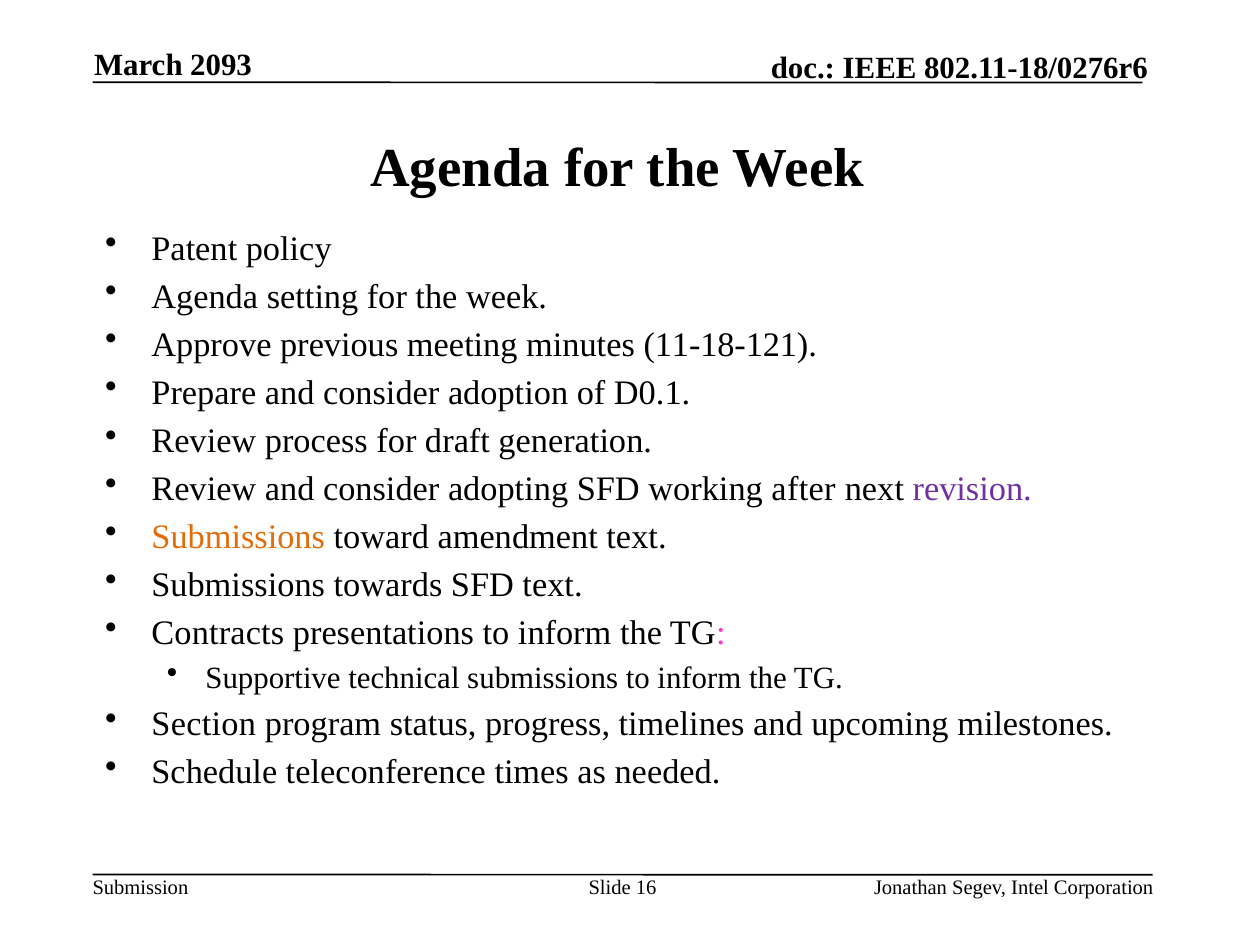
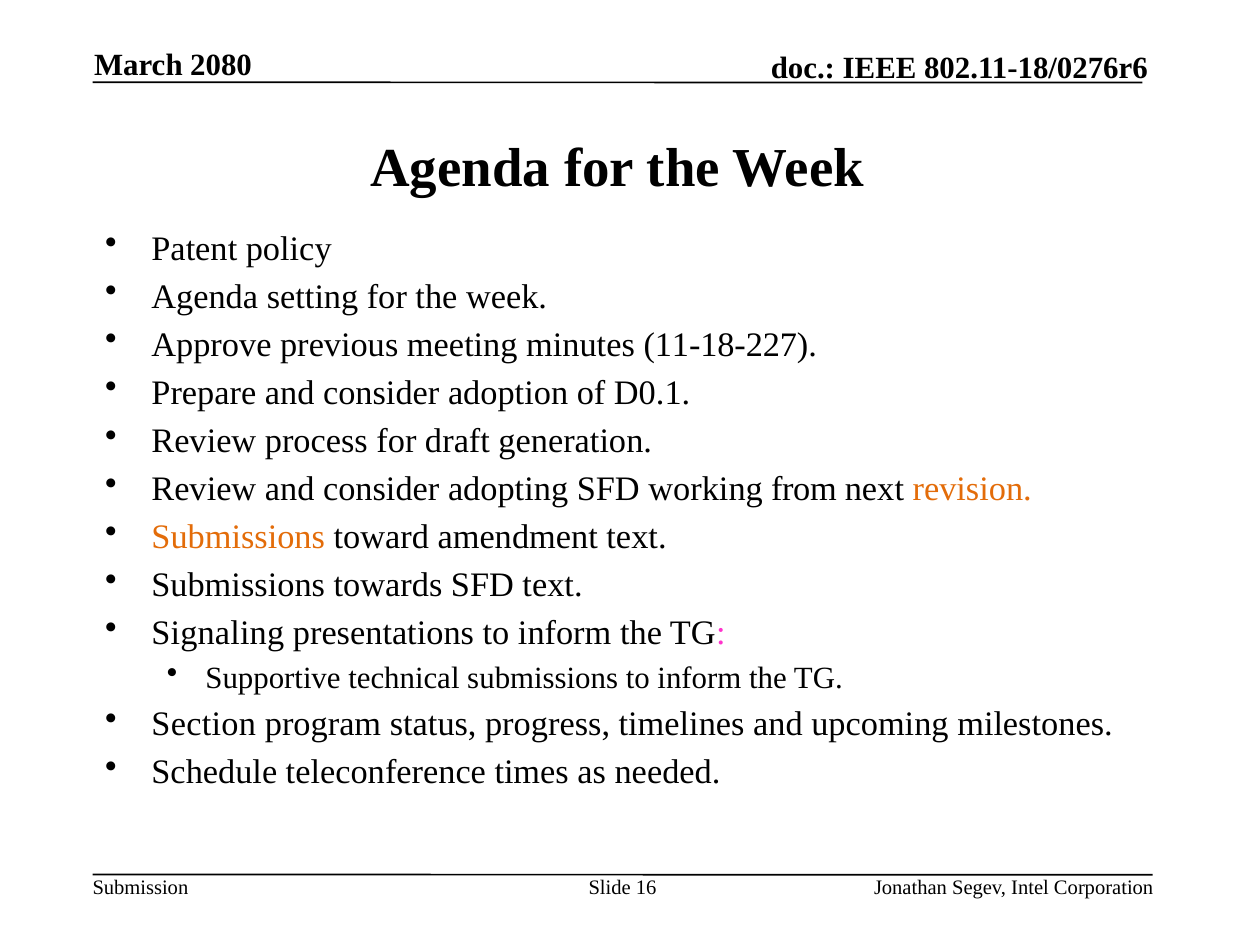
2093: 2093 -> 2080 (221, 65)
11-18-121: 11-18-121 -> 11-18-227 (730, 345)
after: after -> from (804, 489)
revision colour: purple -> orange (972, 489)
Contracts: Contracts -> Signaling (218, 633)
